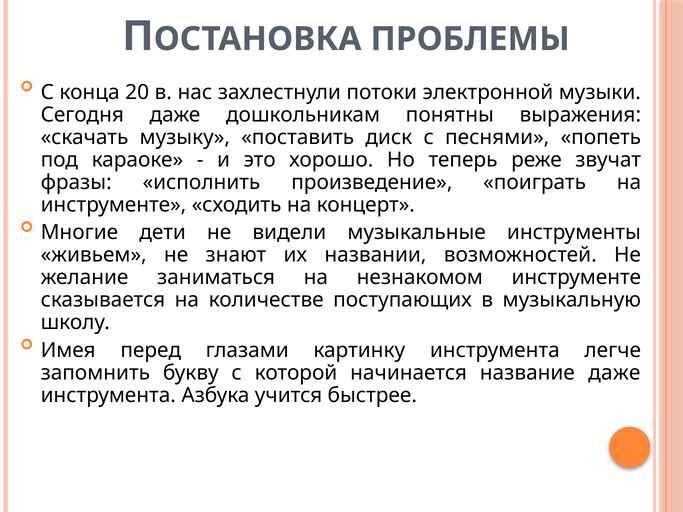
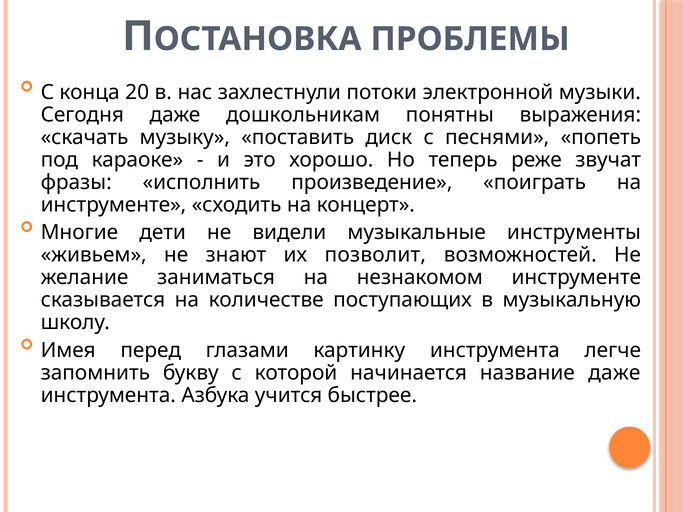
названии: названии -> позволит (375, 255)
